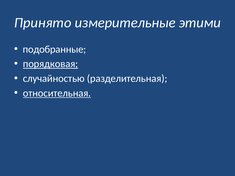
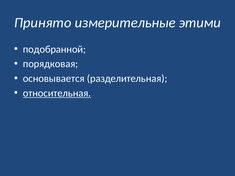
подобранные: подобранные -> подобранной (54, 49)
порядковая underline: present -> none (50, 64)
случайностью: случайностью -> основывается (54, 79)
